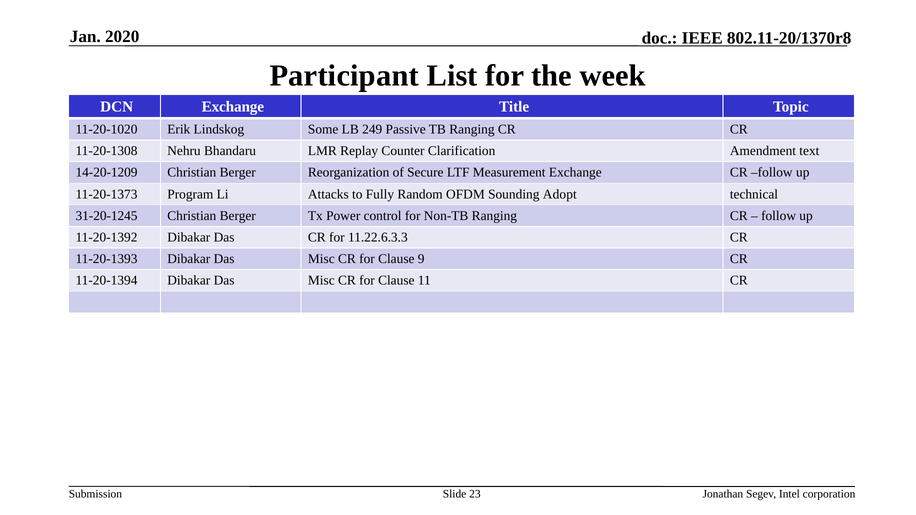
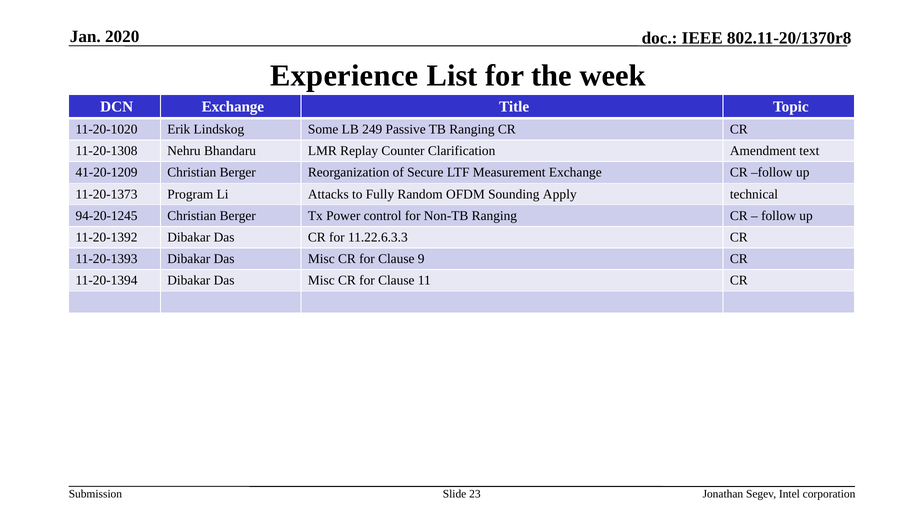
Participant: Participant -> Experience (344, 76)
14-20-1209: 14-20-1209 -> 41-20-1209 (107, 173)
Adopt: Adopt -> Apply (560, 194)
31-20-1245: 31-20-1245 -> 94-20-1245 (107, 216)
